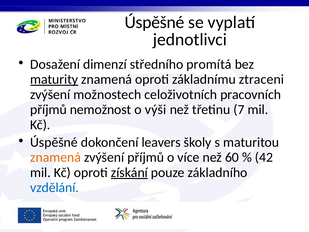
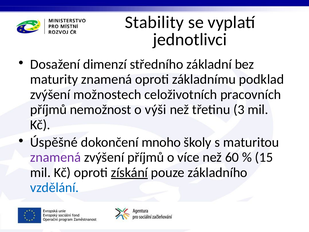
Úspěšné: Úspěšné -> Stability (154, 22)
promítá: promítá -> základní (209, 64)
maturity underline: present -> none (54, 79)
ztraceni: ztraceni -> podklad (261, 79)
7: 7 -> 3 (239, 109)
leavers: leavers -> mnoho (161, 142)
znamená colour: orange -> purple (56, 157)
42: 42 -> 15 (264, 157)
